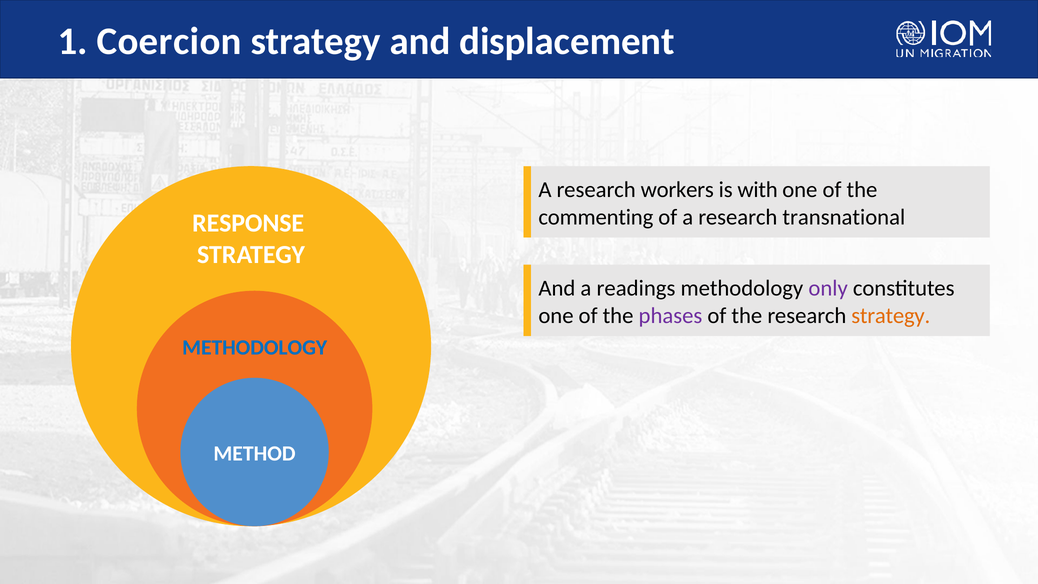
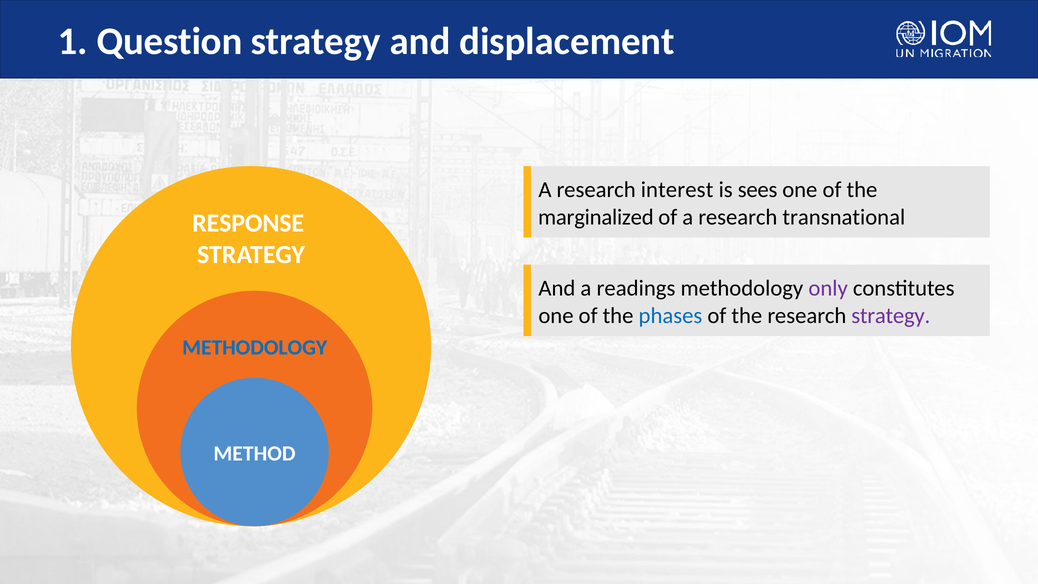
Coercion: Coercion -> Question (169, 42)
workers: workers -> interest (677, 190)
with: with -> sees (758, 190)
commenting: commenting -> marginalized (596, 217)
phases colour: purple -> blue (670, 316)
strategy colour: orange -> purple (891, 316)
